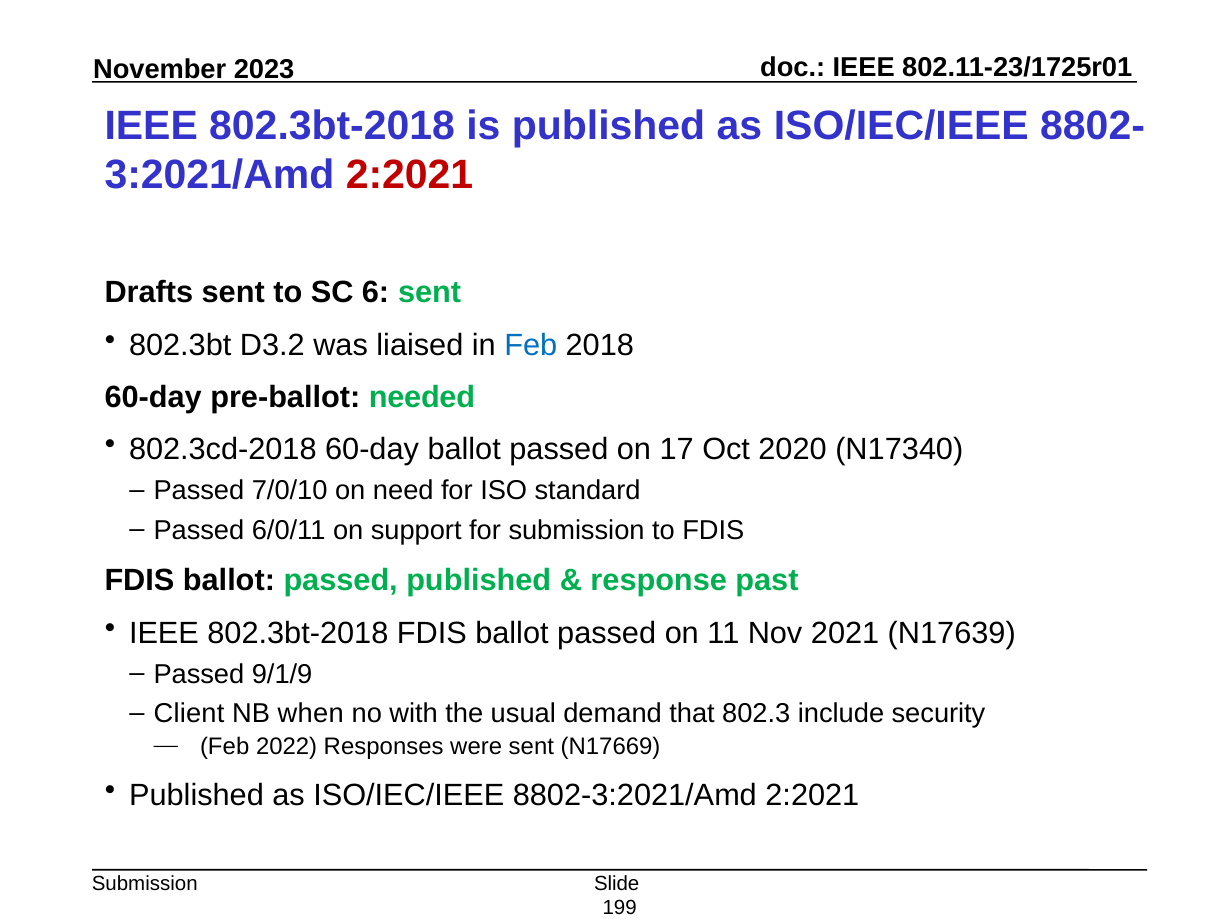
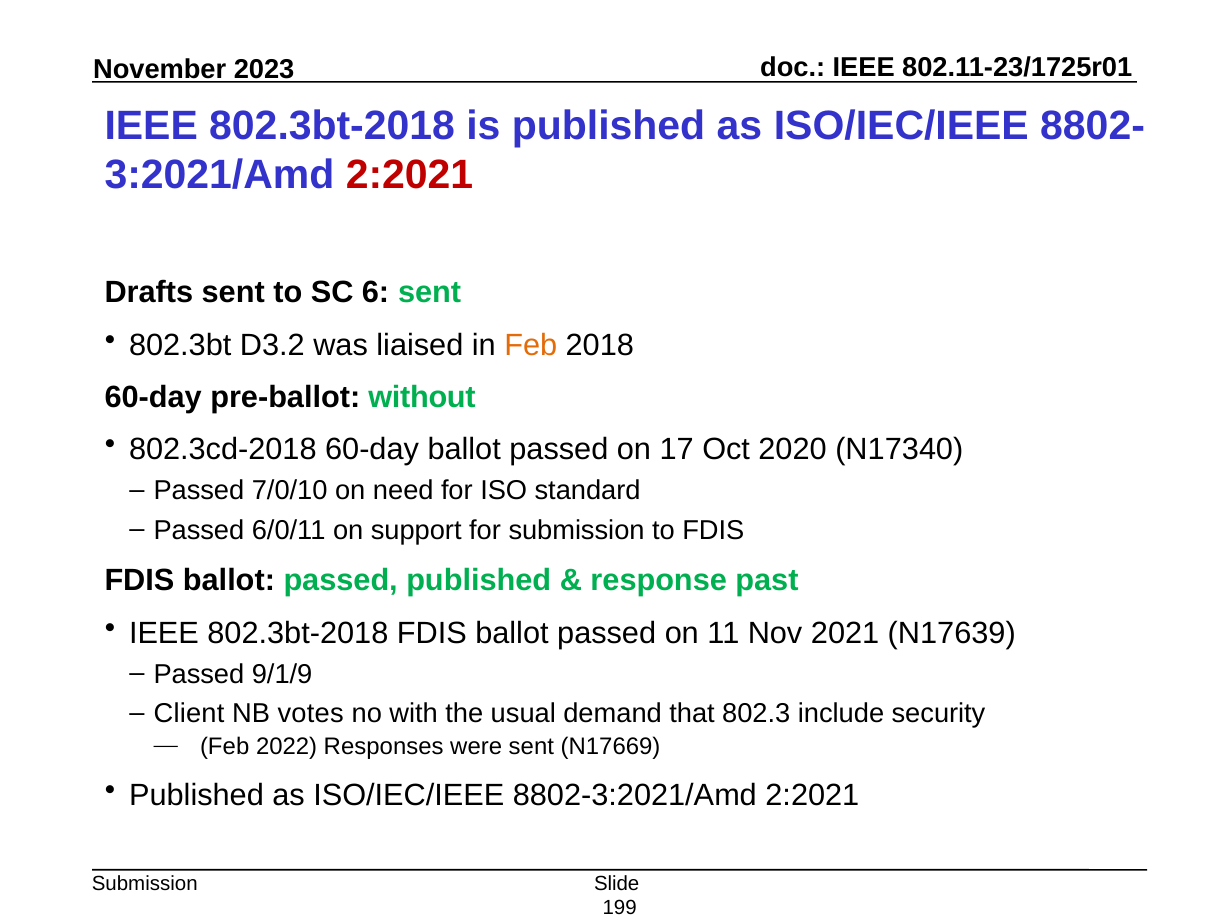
Feb colour: blue -> orange (531, 345)
needed: needed -> without (422, 398)
when: when -> votes (311, 714)
